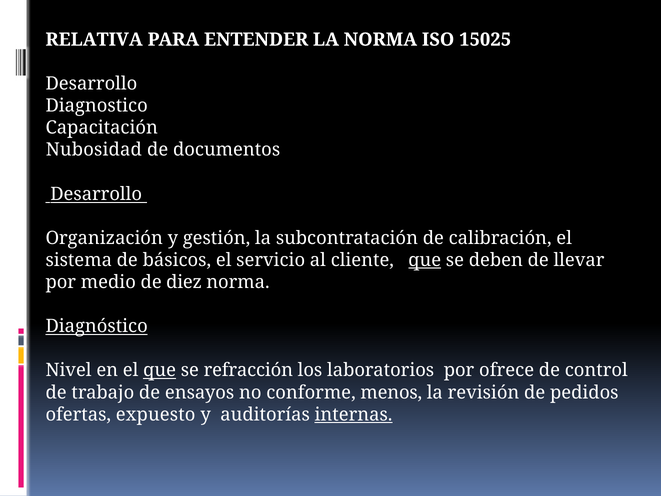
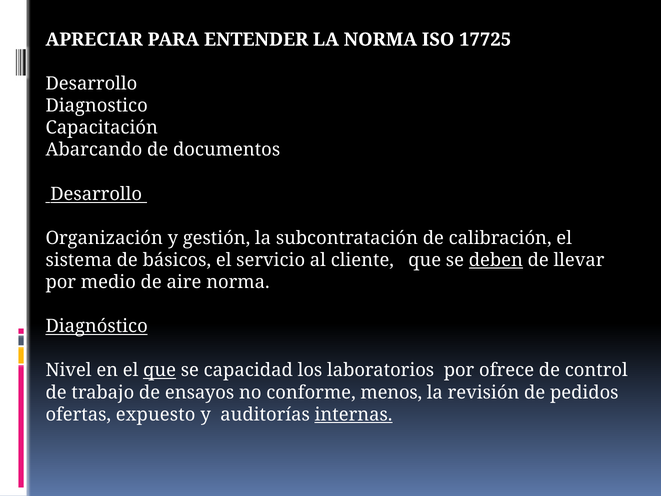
RELATIVA: RELATIVA -> APRECIAR (94, 40)
15025: 15025 -> 17725 (485, 40)
Nubosidad: Nubosidad -> Abarcando (94, 150)
que underline: present -> none (425, 260)
deben underline: none -> present (496, 260)
diez: diez -> aire (184, 282)
refracción: refracción -> capacidad (248, 370)
